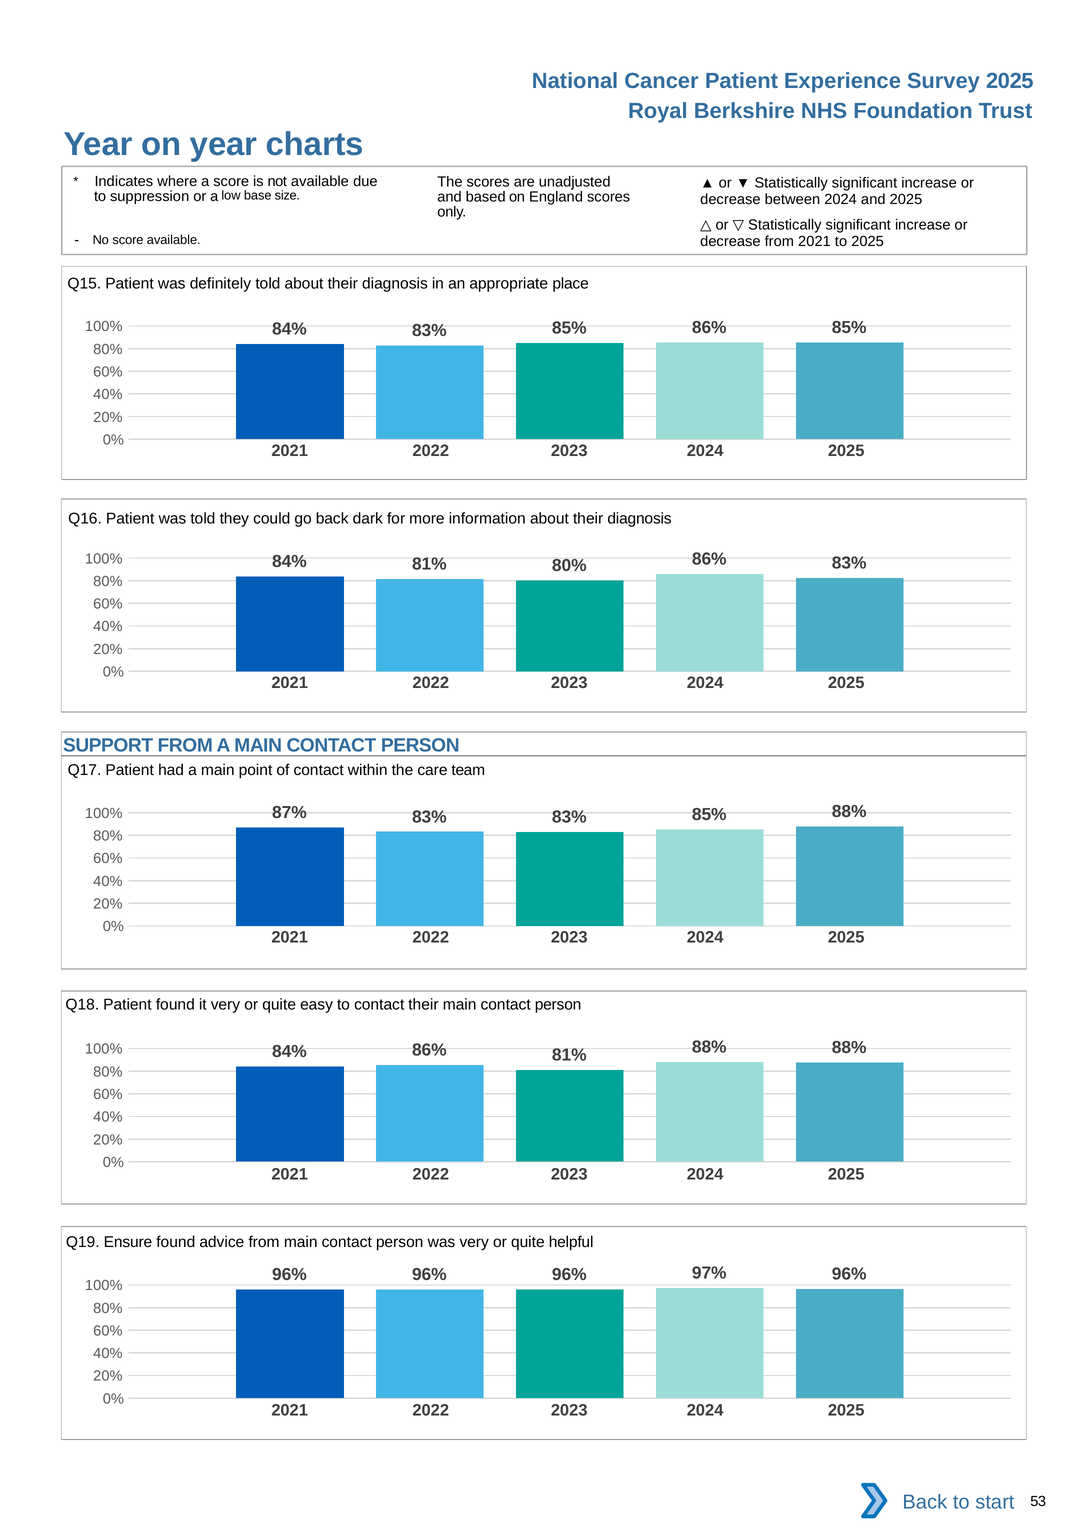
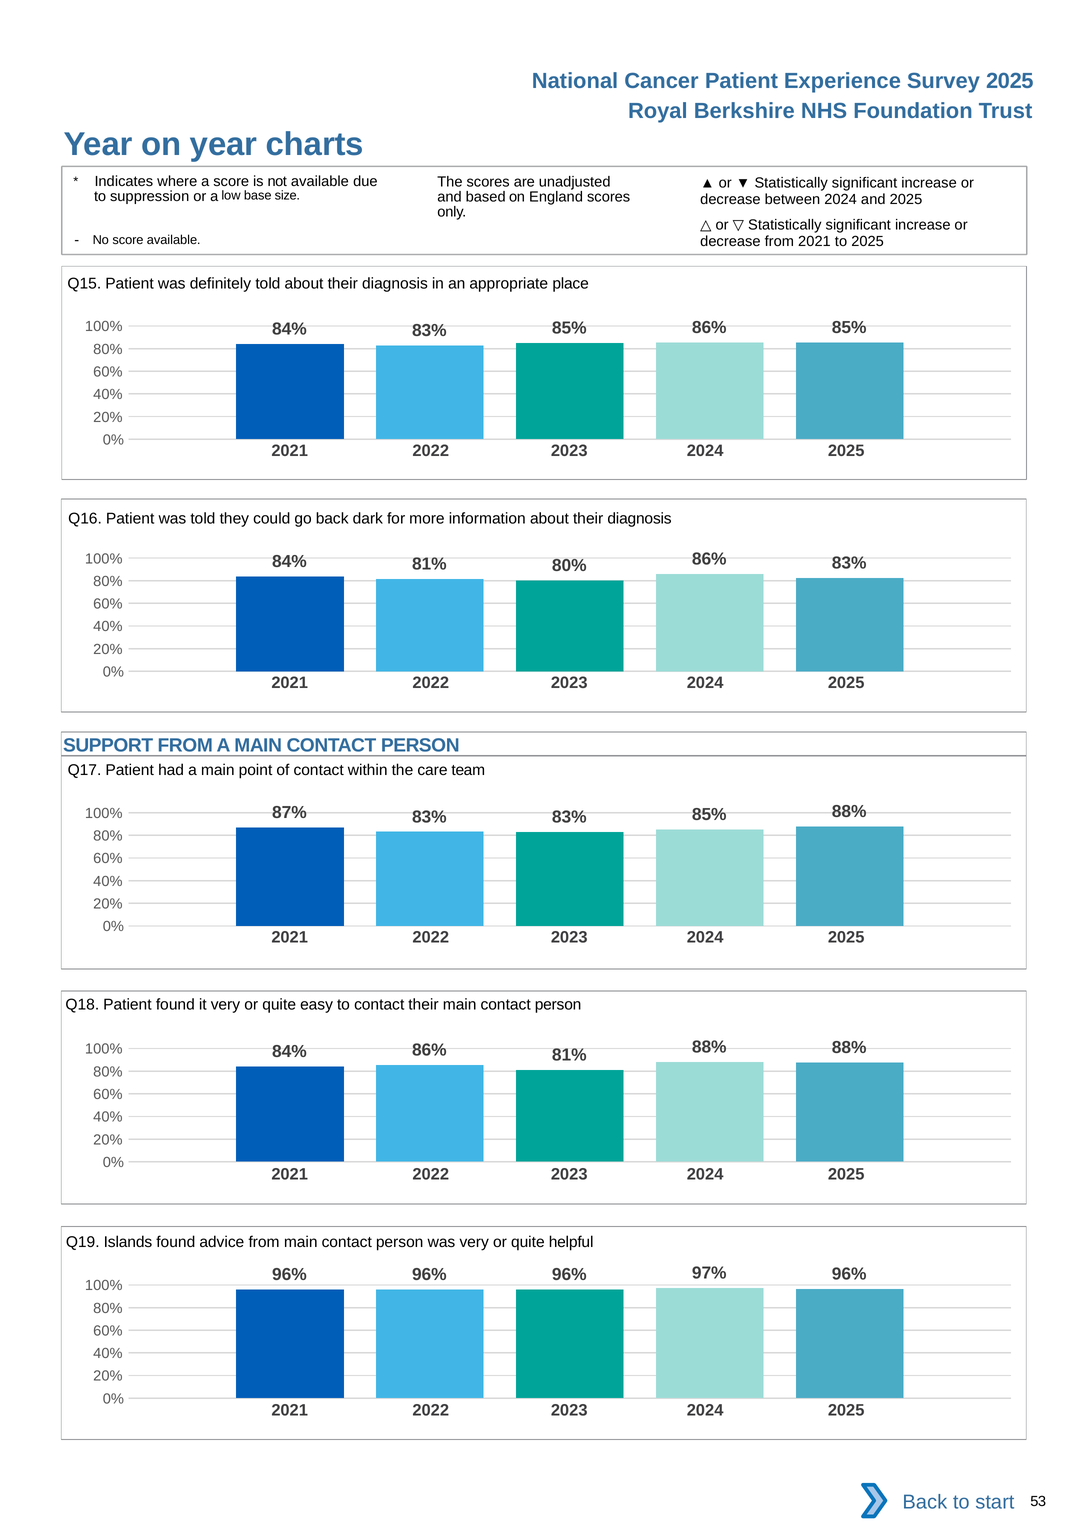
Ensure: Ensure -> Islands (128, 1243)
